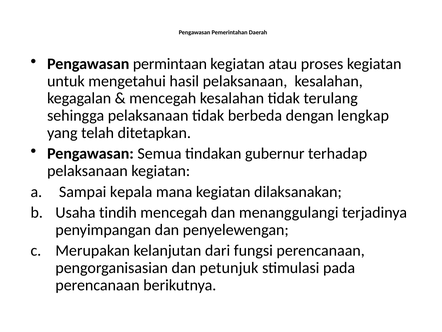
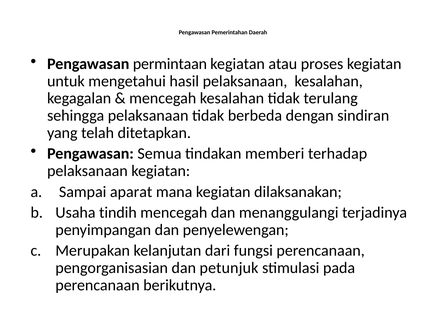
lengkap: lengkap -> sindiran (363, 115)
gubernur: gubernur -> memberi (275, 153)
kepala: kepala -> aparat (131, 191)
